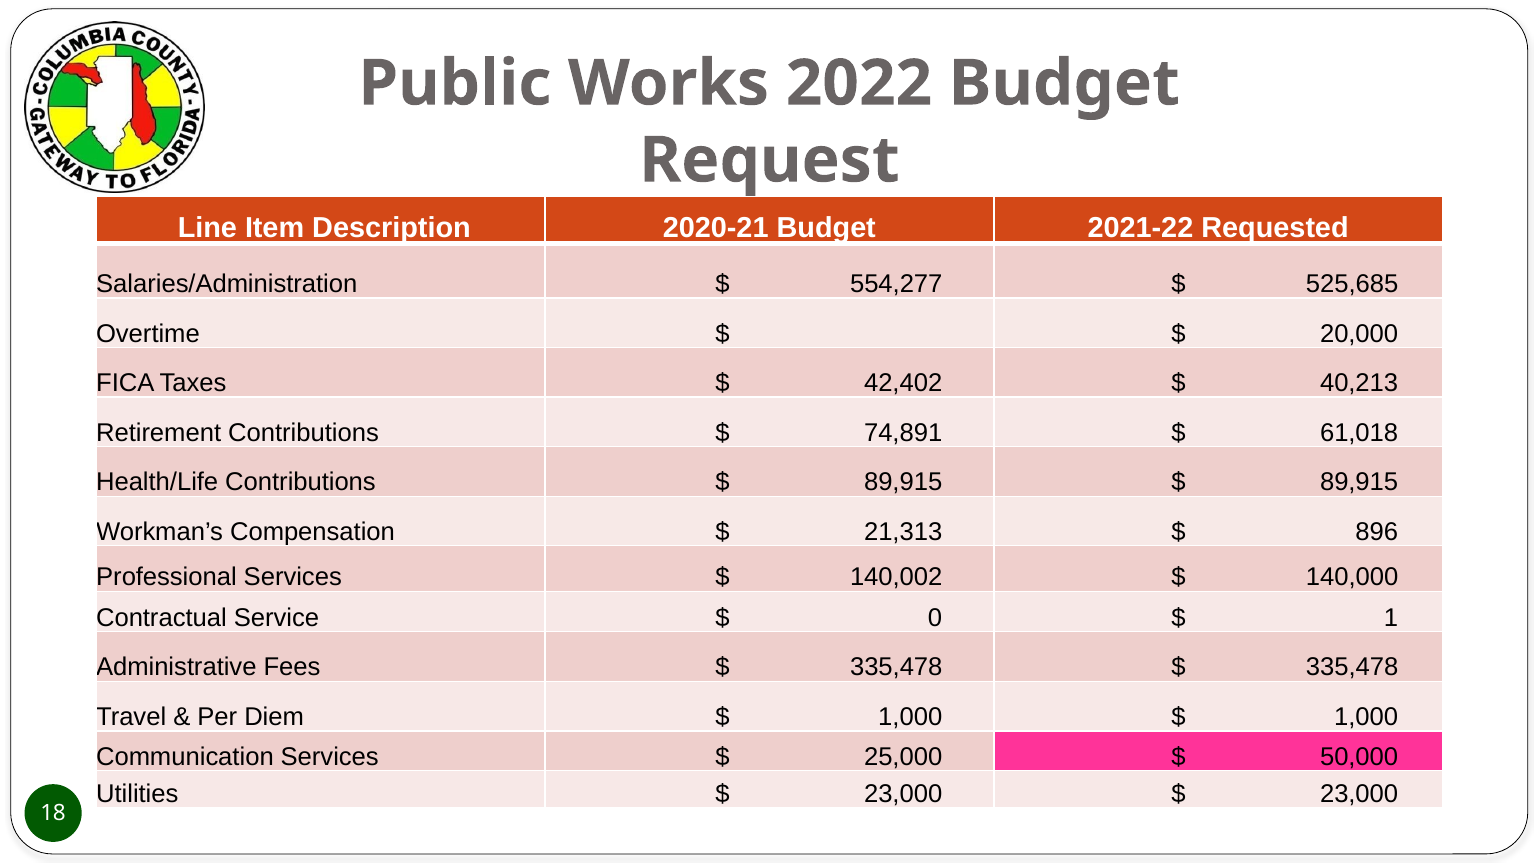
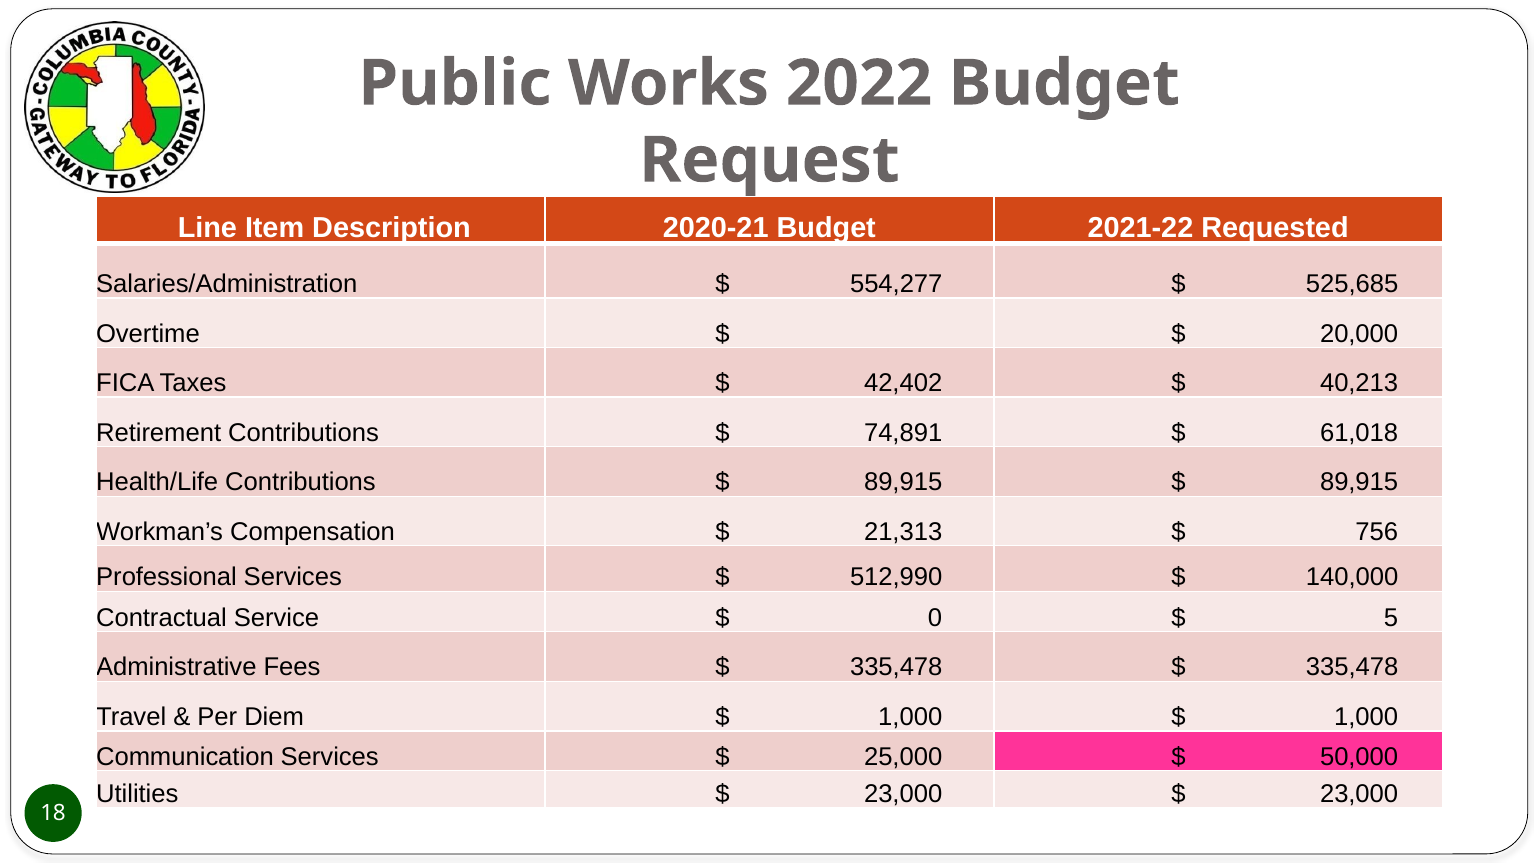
896: 896 -> 756 (1377, 532)
140,002: 140,002 -> 512,990 (896, 577)
1: 1 -> 5 (1391, 618)
